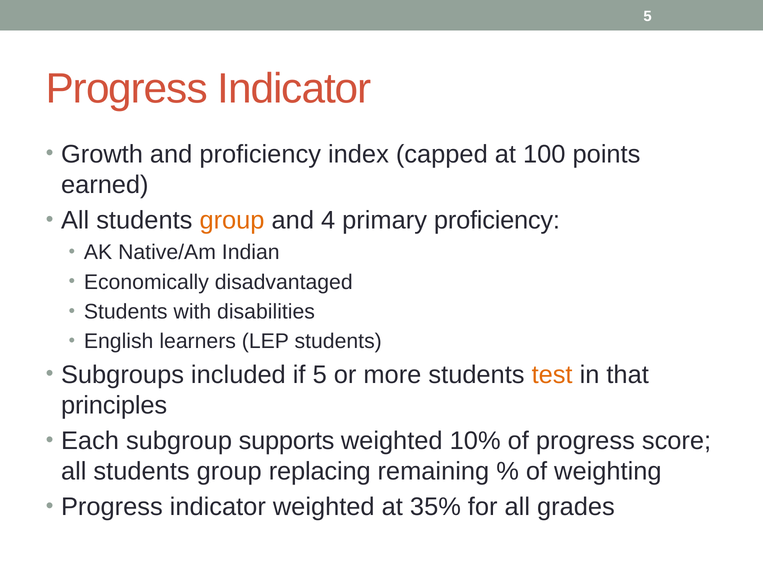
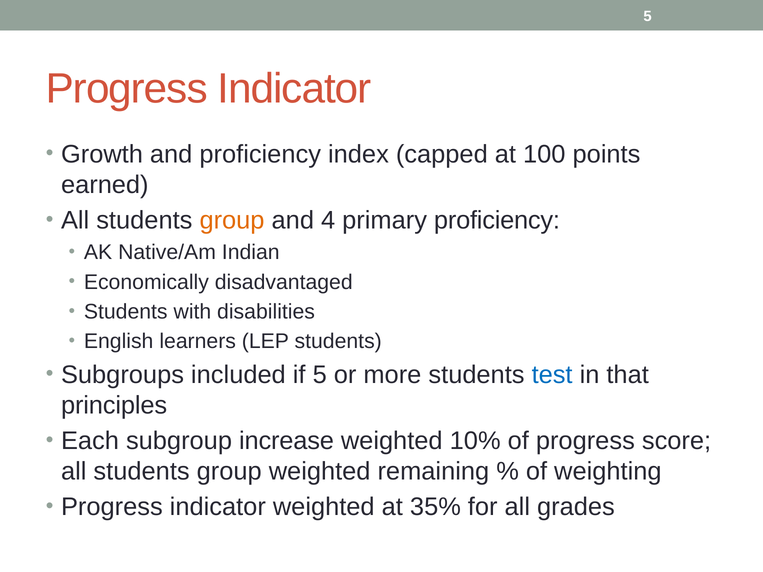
test colour: orange -> blue (552, 375)
supports: supports -> increase (287, 441)
group replacing: replacing -> weighted (320, 472)
